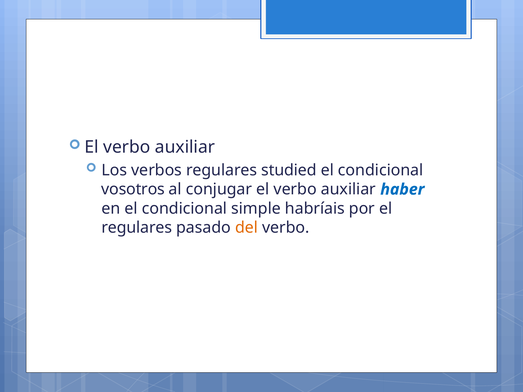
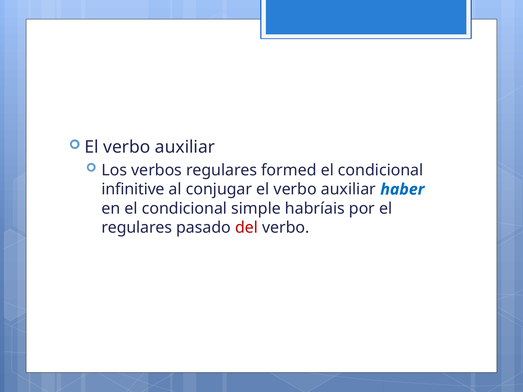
studied: studied -> formed (289, 170)
vosotros: vosotros -> infinitive (133, 190)
del colour: orange -> red (247, 228)
